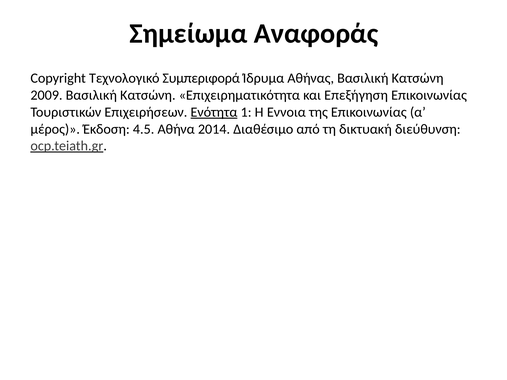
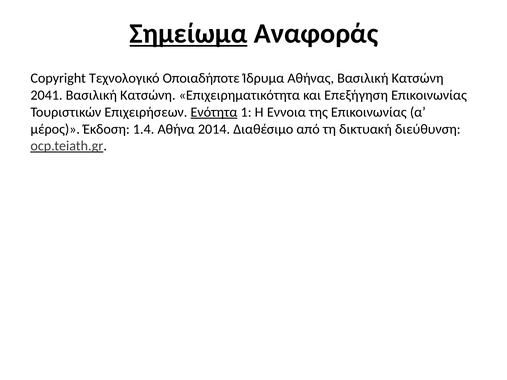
Σημείωμα underline: none -> present (189, 34)
Συμπεριφορά: Συμπεριφορά -> Οποιαδήποτε (201, 78)
2009: 2009 -> 2041 (46, 95)
4.5: 4.5 -> 1.4 (144, 129)
